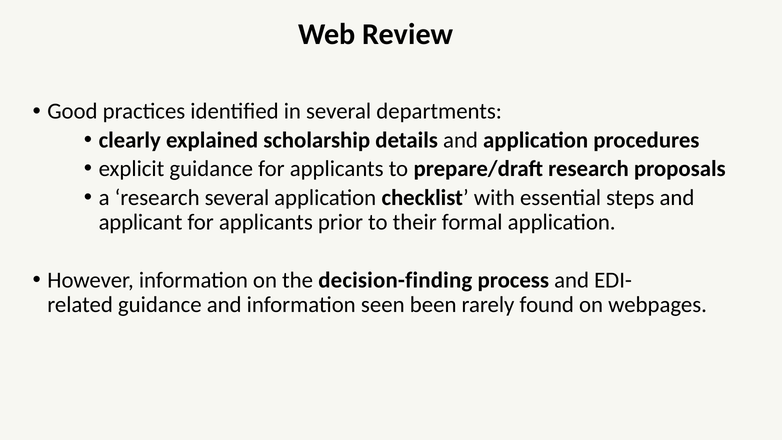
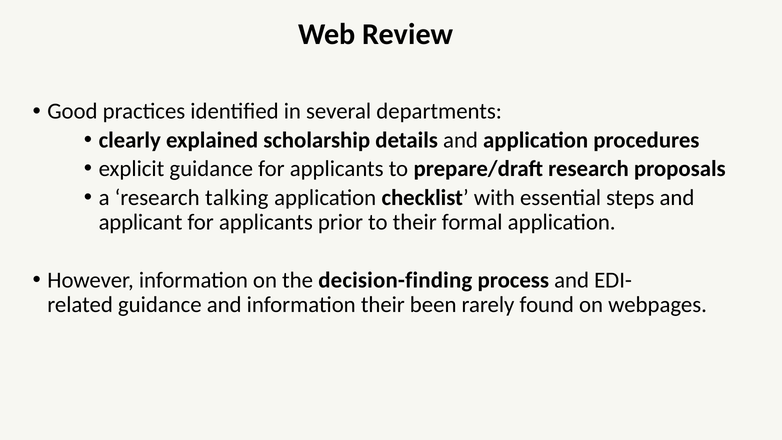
research several: several -> talking (237, 198)
information seen: seen -> their (383, 305)
